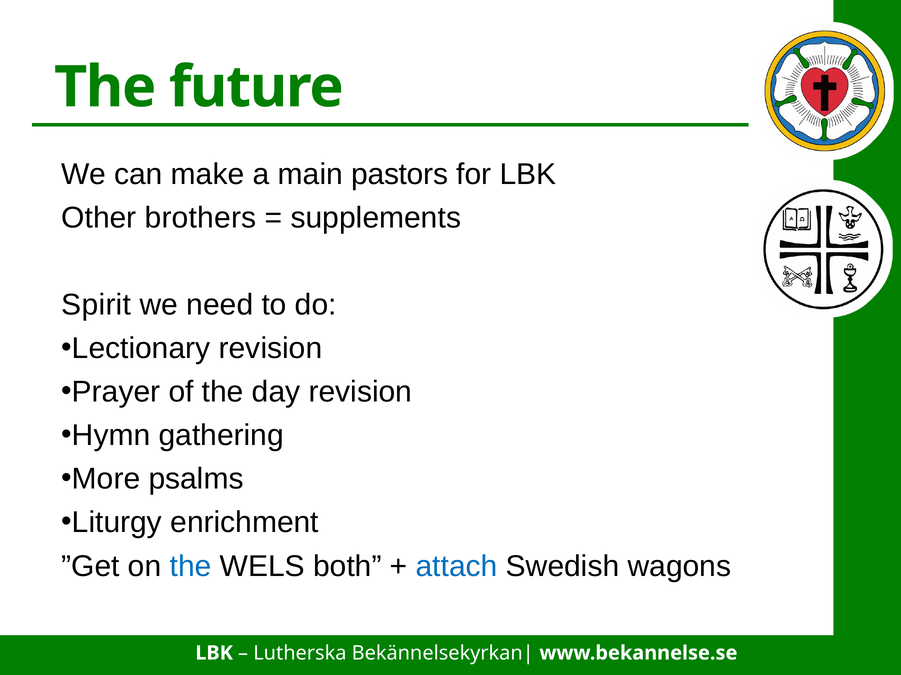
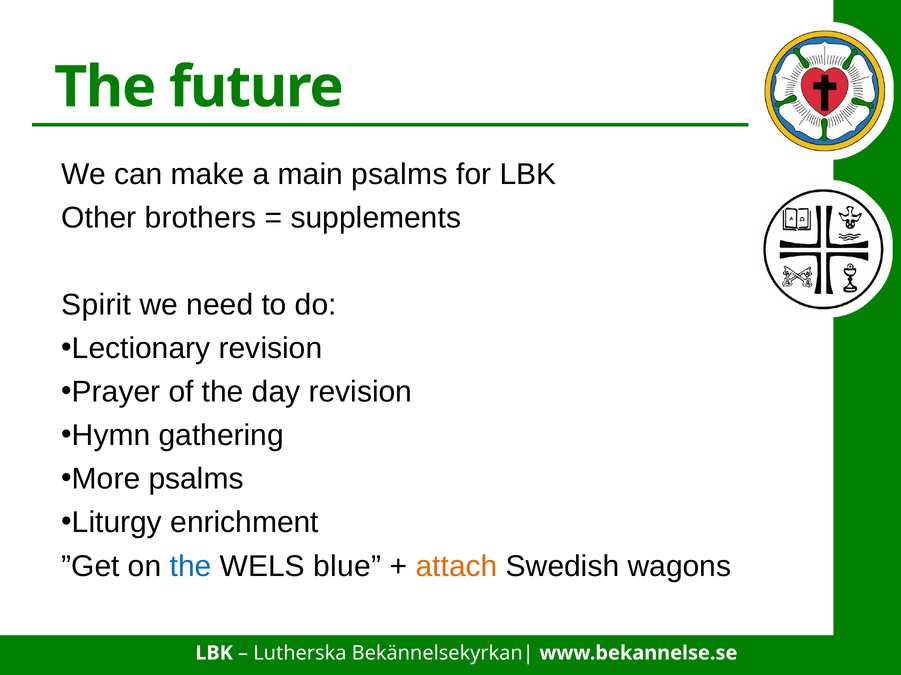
main pastors: pastors -> psalms (399, 175)
both: both -> blue (347, 567)
attach colour: blue -> orange (457, 567)
